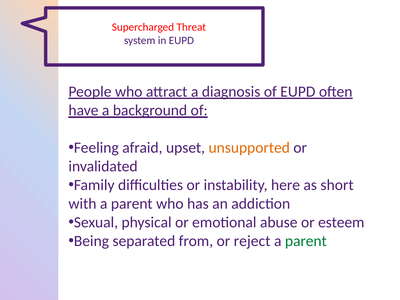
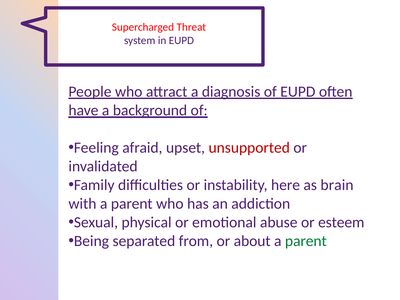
unsupported colour: orange -> red (249, 148)
short: short -> brain (337, 185)
reject: reject -> about (252, 241)
